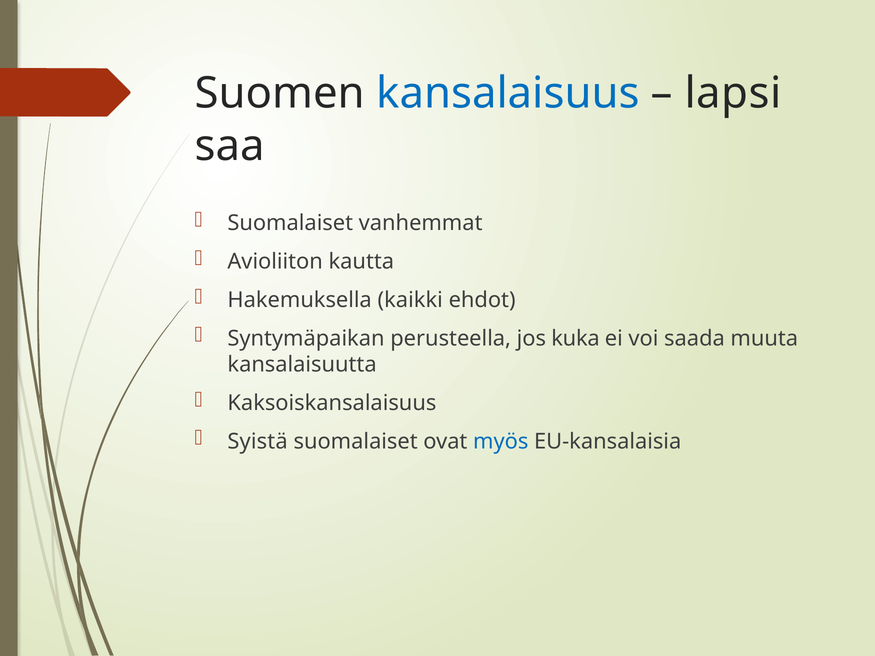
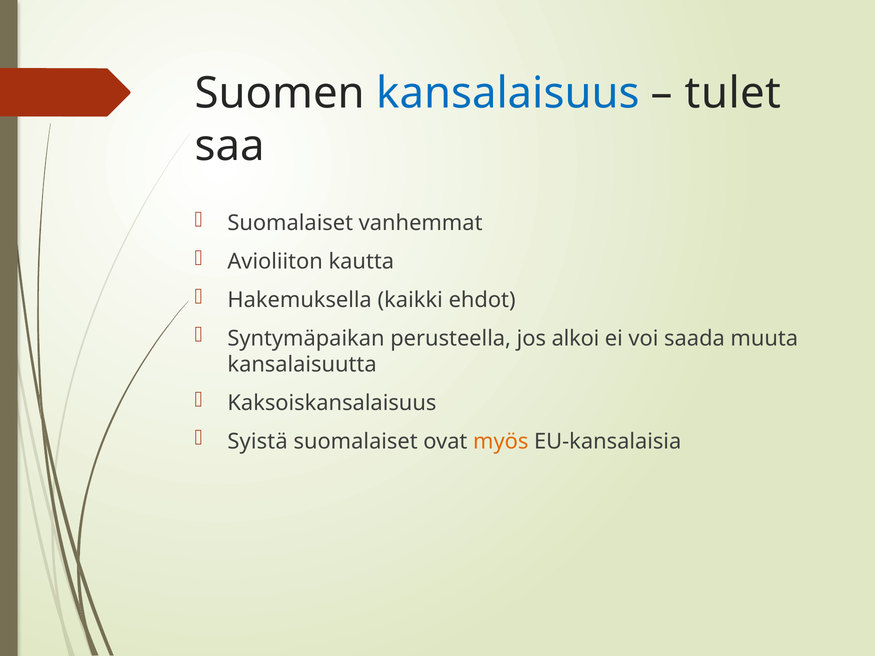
lapsi: lapsi -> tulet (733, 93)
kuka: kuka -> alkoi (576, 338)
myös colour: blue -> orange (501, 442)
